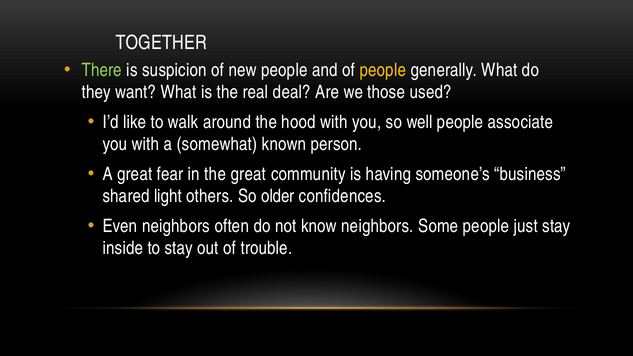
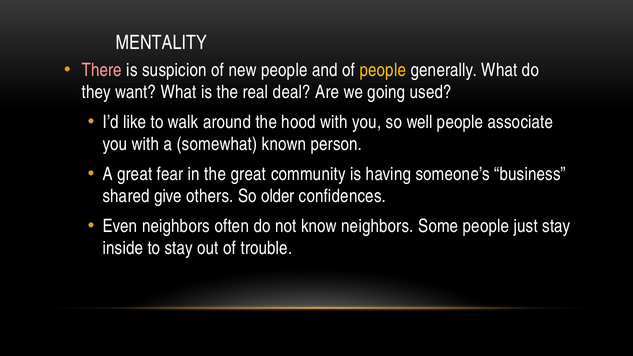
TOGETHER: TOGETHER -> MENTALITY (161, 43)
There colour: light green -> pink (102, 70)
those: those -> going (386, 92)
light: light -> give (168, 196)
